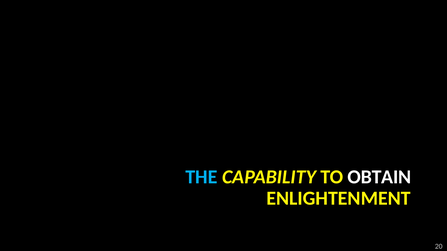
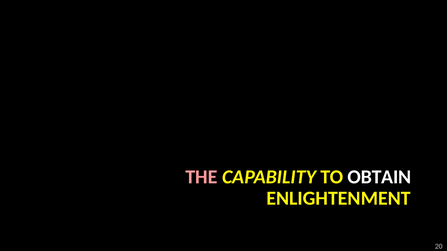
THE colour: light blue -> pink (201, 177)
